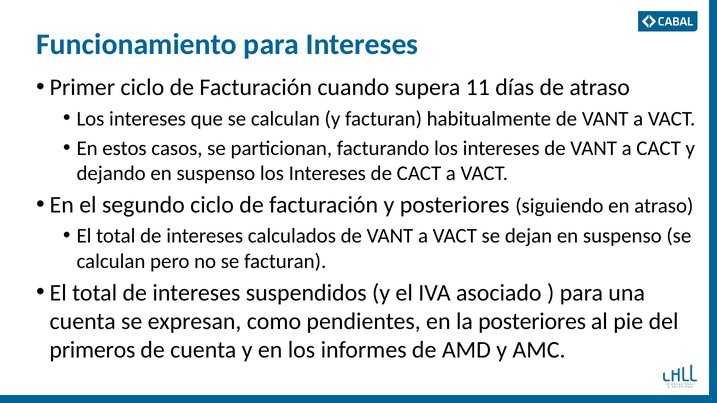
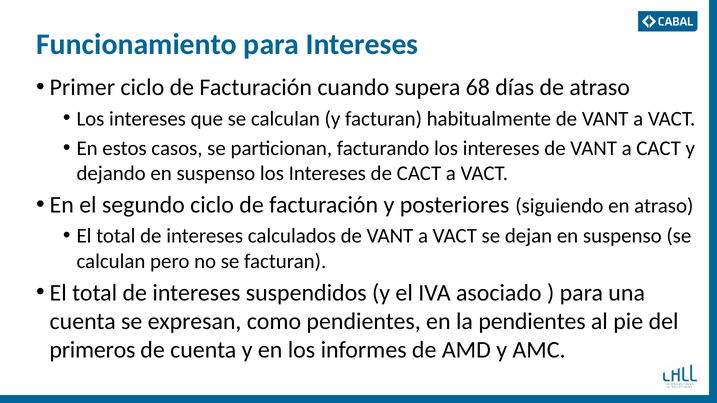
11: 11 -> 68 (478, 88)
la posteriores: posteriores -> pendientes (532, 322)
